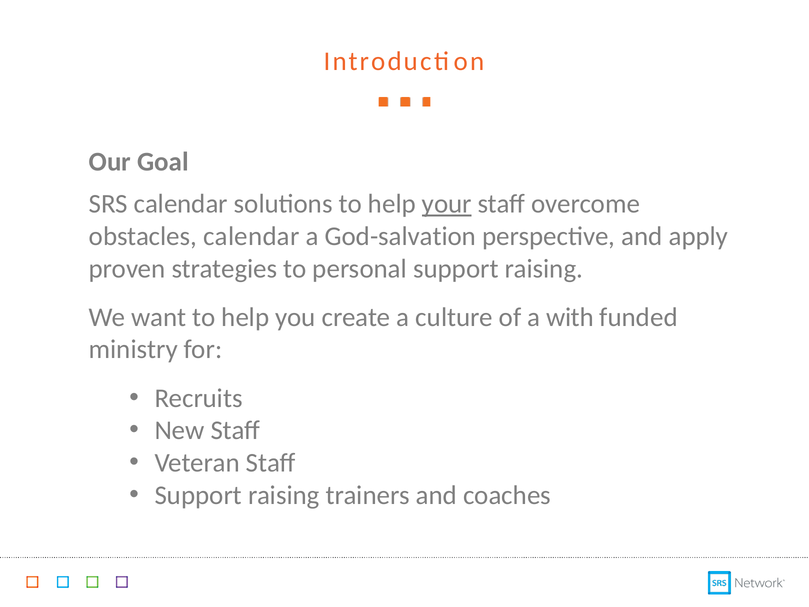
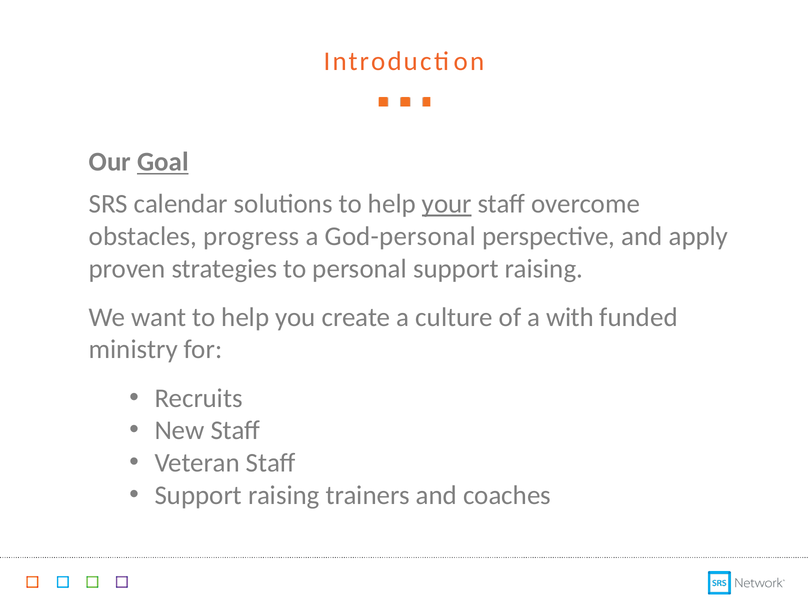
Goal underline: none -> present (163, 162)
obstacles calendar: calendar -> progress (251, 236)
God-salvation: God-salvation -> God-personal (400, 236)
